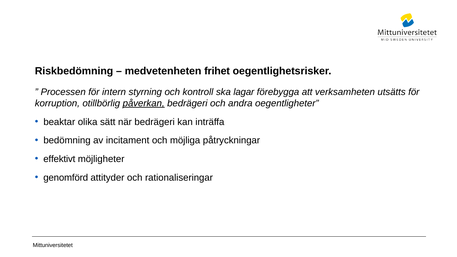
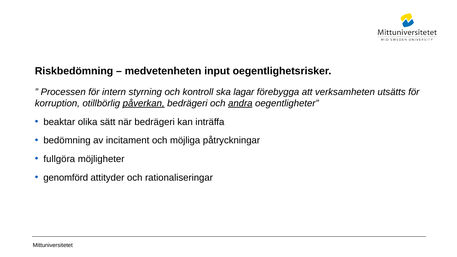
frihet: frihet -> input (217, 71)
andra underline: none -> present (240, 103)
effektivt: effektivt -> fullgöra (59, 159)
